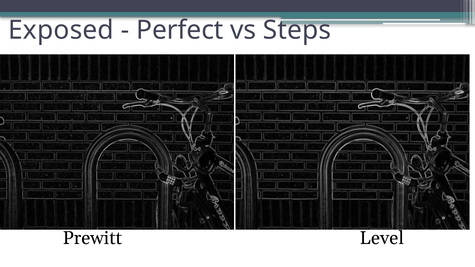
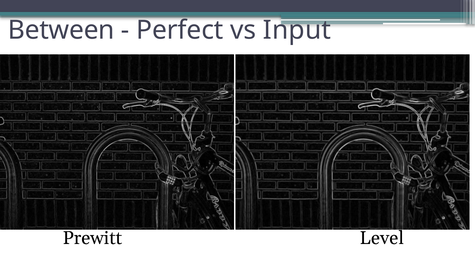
Exposed: Exposed -> Between (61, 30)
Steps: Steps -> Input (297, 30)
